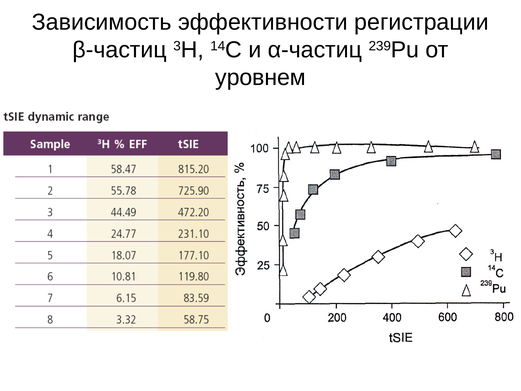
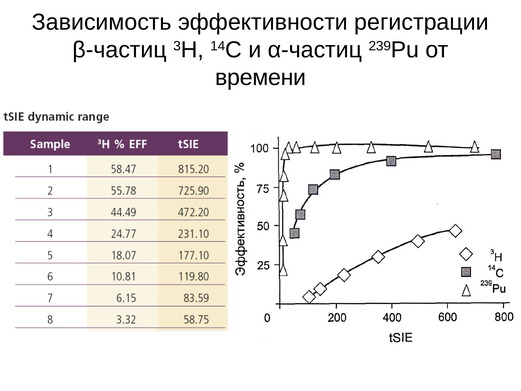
уровнем: уровнем -> времени (261, 78)
